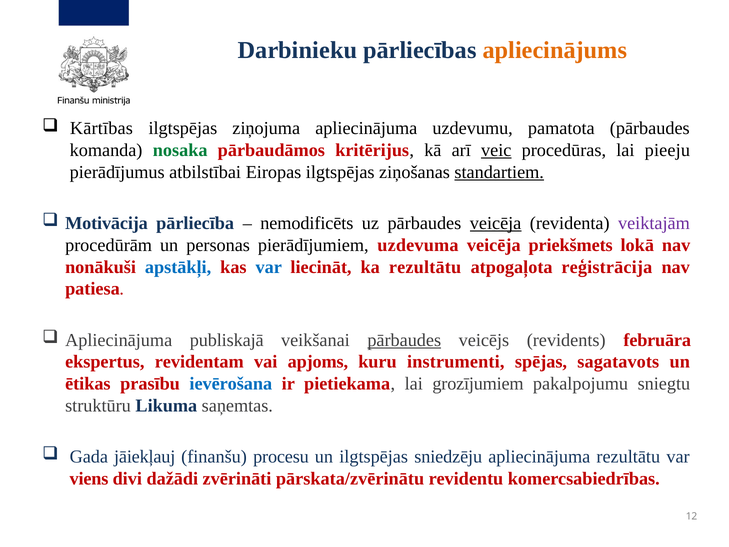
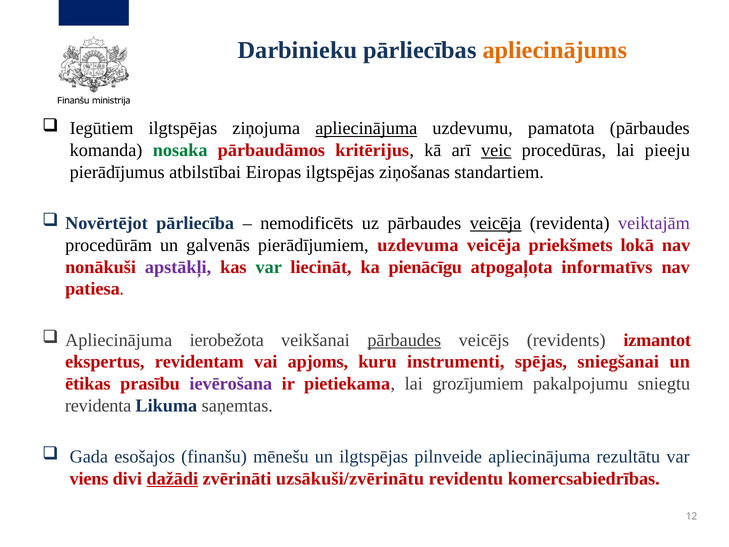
Kārtības: Kārtības -> Iegūtiem (102, 128)
apliecinājuma underline: none -> present (366, 128)
standartiem underline: present -> none (499, 172)
Motivācija: Motivācija -> Novērtējot (106, 223)
personas: personas -> galvenās (218, 245)
apstākļi colour: blue -> purple (178, 267)
var colour: blue -> green (269, 267)
ka rezultātu: rezultātu -> pienācīgu (425, 267)
reģistrācija: reģistrācija -> informatīvs (607, 267)
publiskajā: publiskajā -> ierobežota (227, 340)
februāra: februāra -> izmantot (657, 340)
sagatavots: sagatavots -> sniegšanai (618, 362)
ievērošana colour: blue -> purple (231, 384)
struktūru: struktūru -> revidenta (98, 405)
jāiekļauj: jāiekļauj -> esošajos (145, 456)
procesu: procesu -> mēnešu (281, 456)
sniedzēju: sniedzēju -> pilnveide (448, 456)
dažādi underline: none -> present (172, 478)
pārskata/zvērinātu: pārskata/zvērinātu -> uzsākuši/zvērinātu (350, 478)
